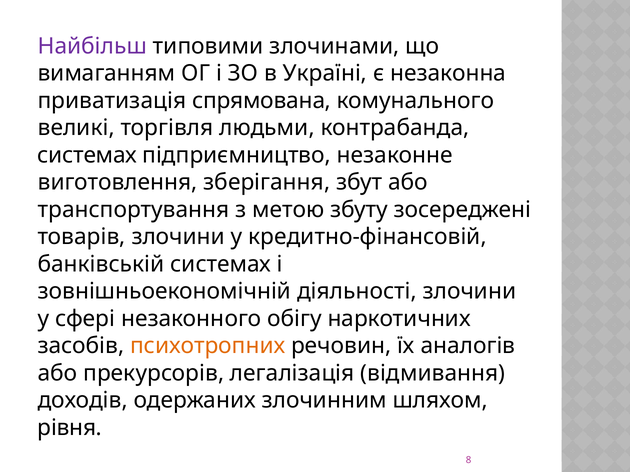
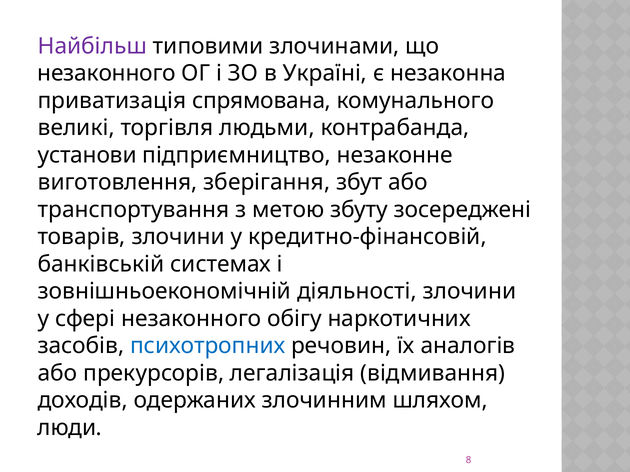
вимаганням: вимаганням -> незаконного (107, 74)
системах: системах -> установи (87, 155)
психотропних colour: orange -> blue (208, 346)
рівня: рівня -> люди (70, 428)
